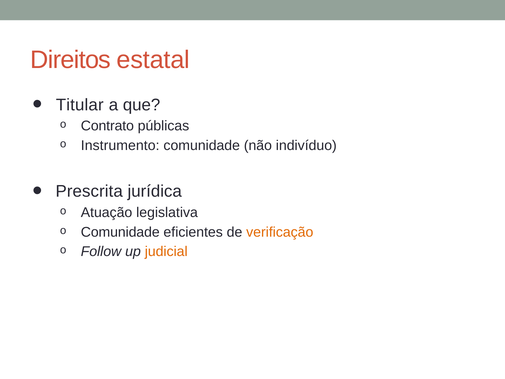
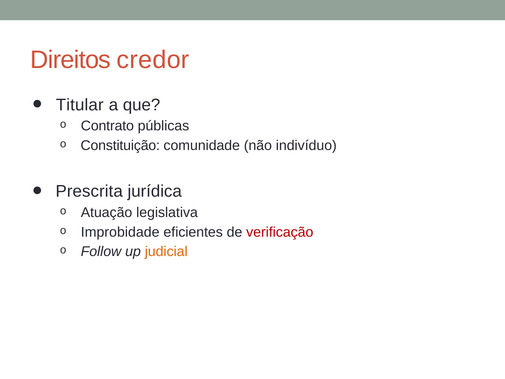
estatal: estatal -> credor (153, 60)
Instrumento: Instrumento -> Constituição (120, 145)
Comunidade: Comunidade -> Improbidade (120, 232)
verificação colour: orange -> red (280, 232)
